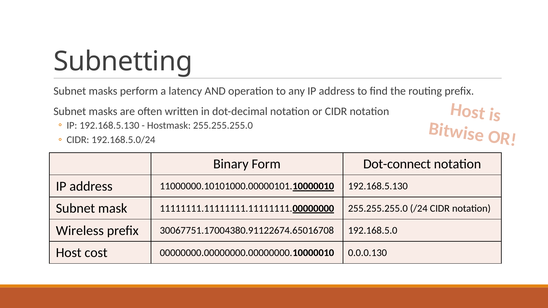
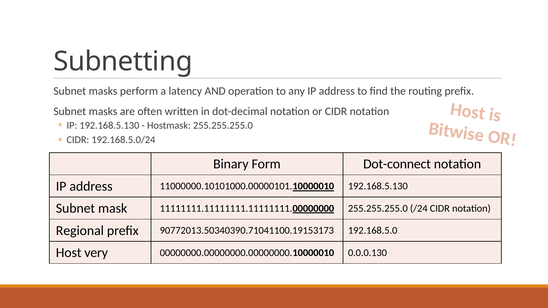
Wireless: Wireless -> Regional (80, 231)
30067751.17004380.91122674.65016708: 30067751.17004380.91122674.65016708 -> 90772013.50340390.71041100.19153173 (247, 231)
cost: cost -> very (96, 253)
